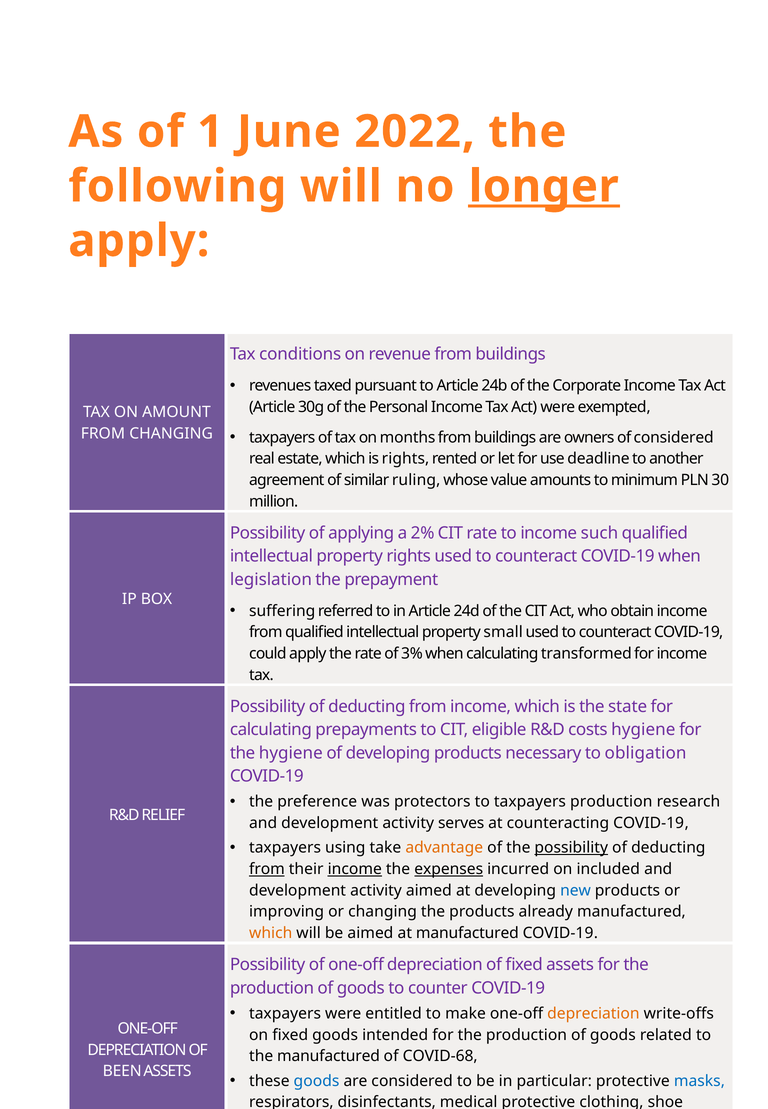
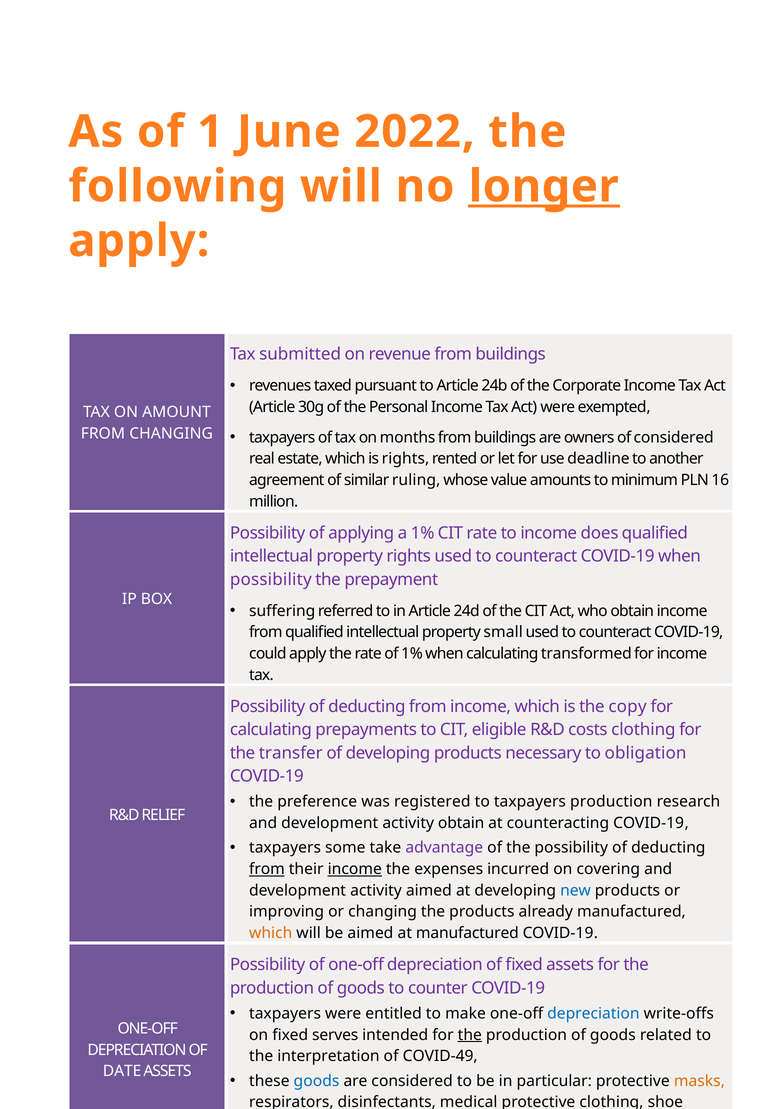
conditions: conditions -> submitted (300, 354)
30: 30 -> 16 (720, 480)
a 2%: 2% -> 1% (423, 533)
such: such -> does (600, 533)
legislation: legislation -> possibility (271, 580)
of 3%: 3% -> 1% (412, 654)
state: state -> copy (627, 707)
costs hygiene: hygiene -> clothing (643, 730)
the hygiene: hygiene -> transfer (291, 753)
was protectors: protectors -> registered (432, 802)
activity serves: serves -> obtain (461, 823)
using: using -> some (345, 848)
advantage colour: orange -> purple (444, 848)
possibility underline: present -> none (571, 848)
expenses underline: present -> none (449, 869)
included: included -> covering (608, 869)
depreciation colour: orange -> blue (593, 1014)
fixed goods: goods -> serves (335, 1035)
the underline: none -> present (470, 1035)
the manufactured: manufactured -> interpretation (328, 1056)
COVID-68: COVID-68 -> COVID-49 (440, 1056)
BEEN: BEEN -> DATE (122, 1072)
masks colour: blue -> orange (699, 1081)
